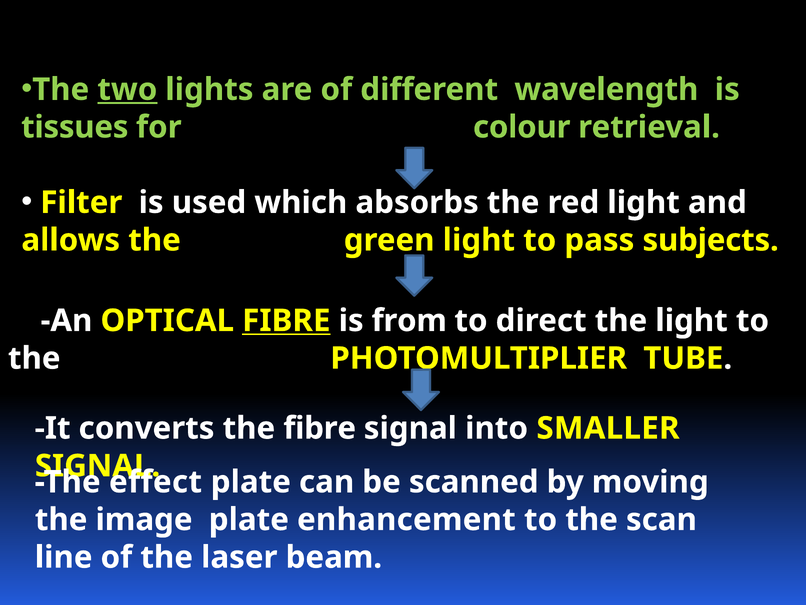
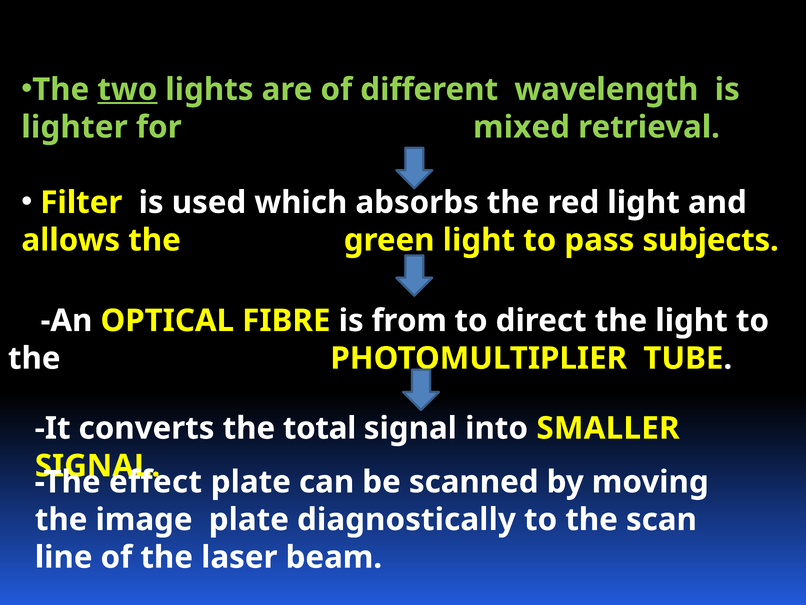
tissues: tissues -> lighter (75, 127)
colour: colour -> mixed (522, 127)
FIBRE underline: present -> none (286, 320)
the fibre: fibre -> total (320, 428)
enhancement: enhancement -> diagnostically (406, 519)
